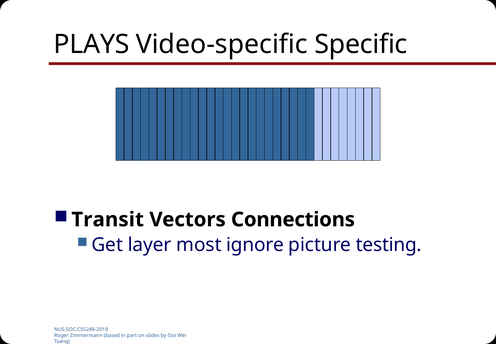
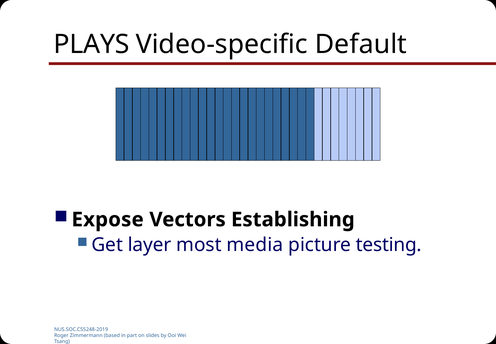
Specific: Specific -> Default (361, 44)
Transit: Transit -> Expose (108, 219)
Connections: Connections -> Establishing (293, 219)
ignore: ignore -> media (255, 244)
